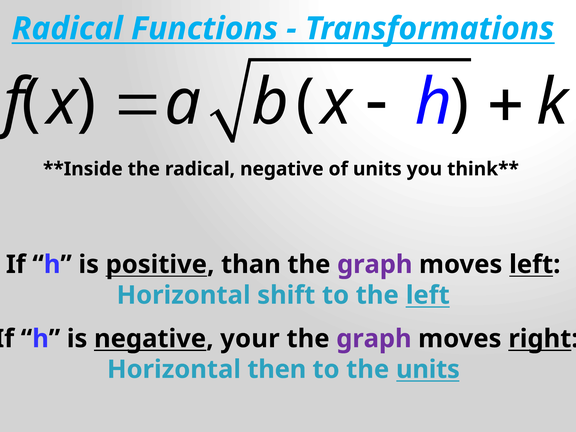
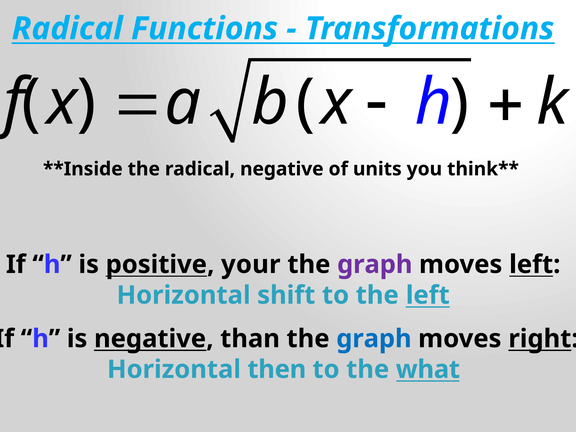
than: than -> your (251, 264)
your: your -> than (250, 339)
graph colour: purple -> blue (374, 339)
the units: units -> what (428, 369)
